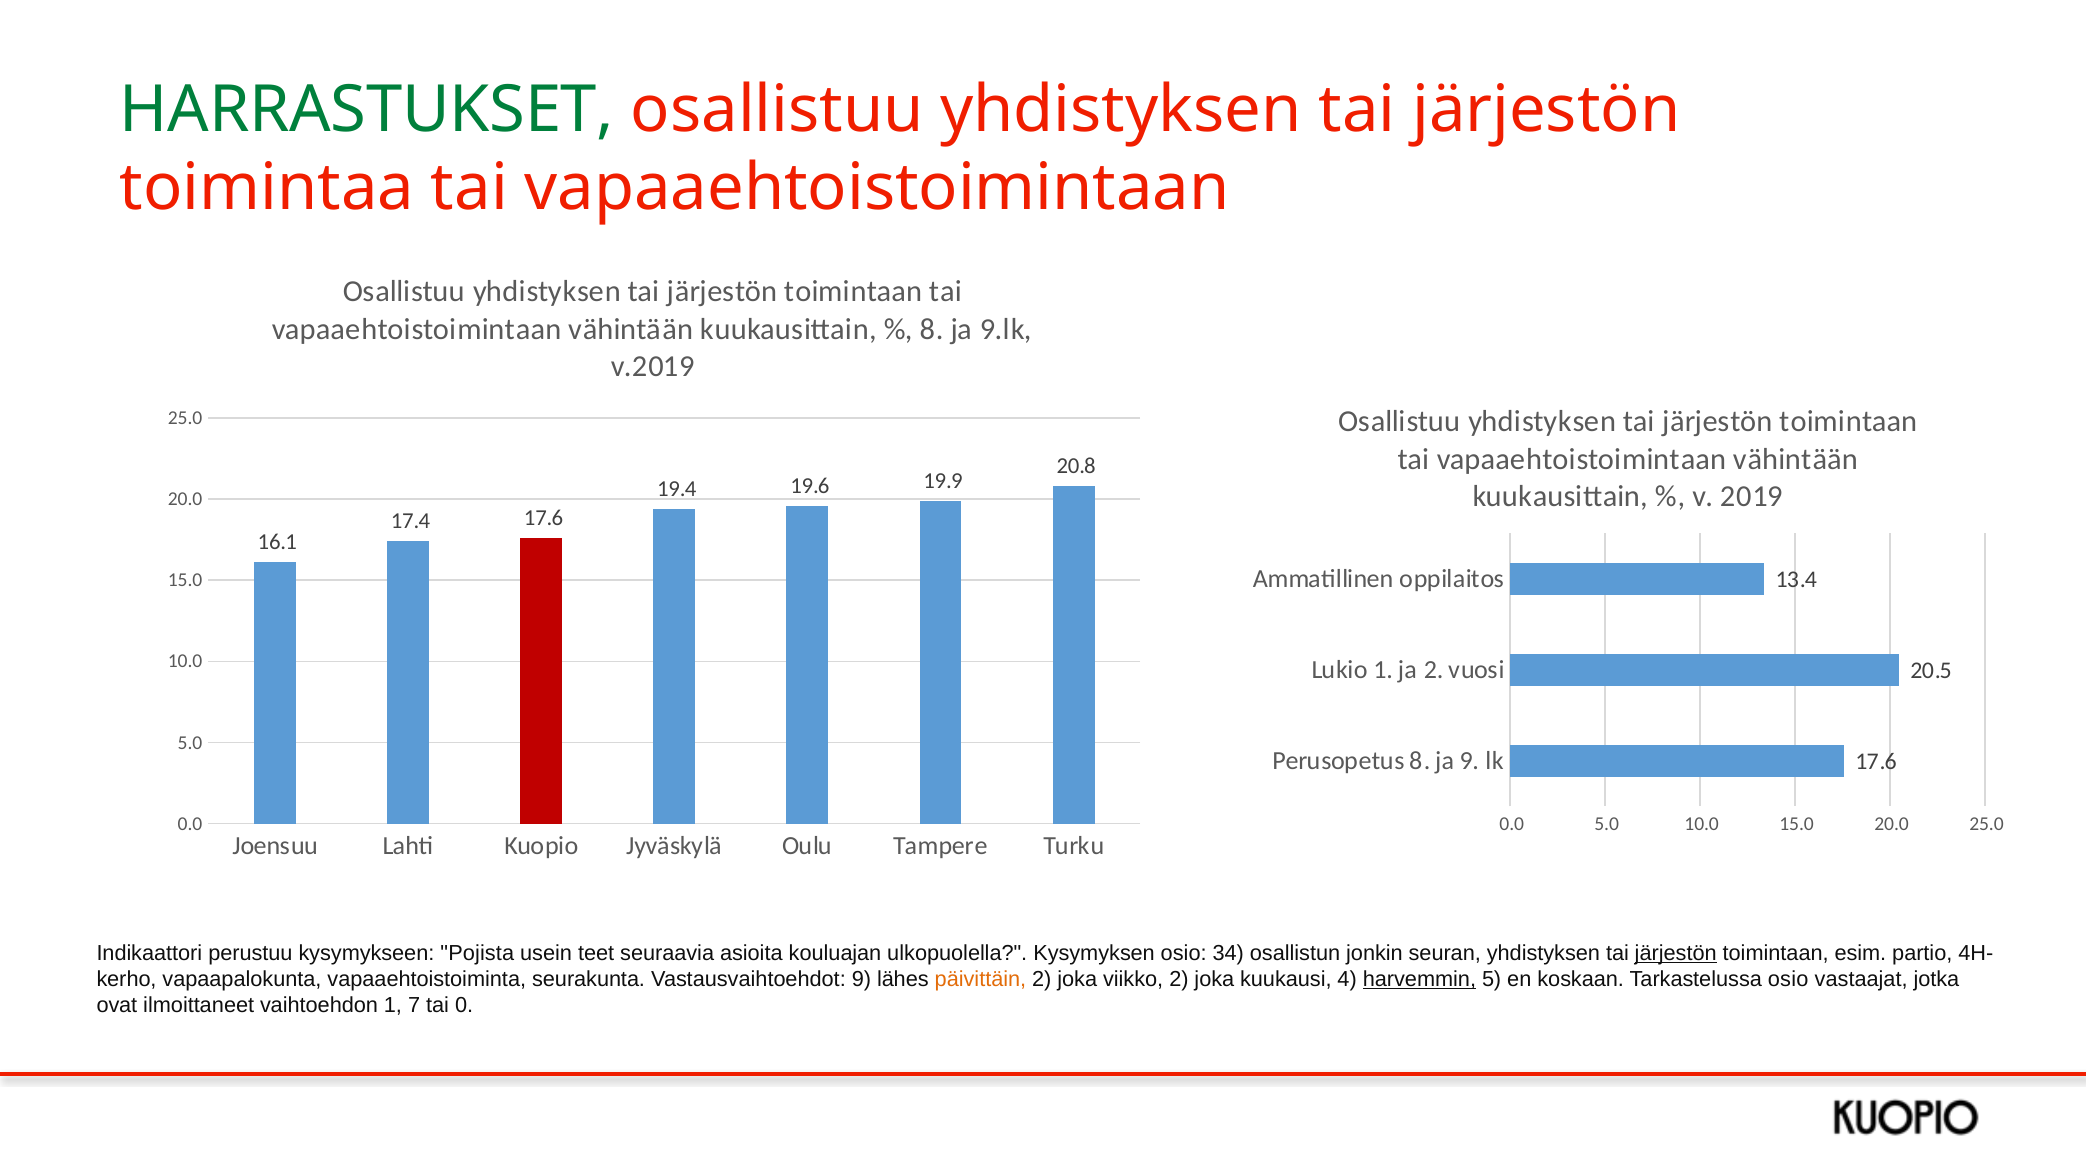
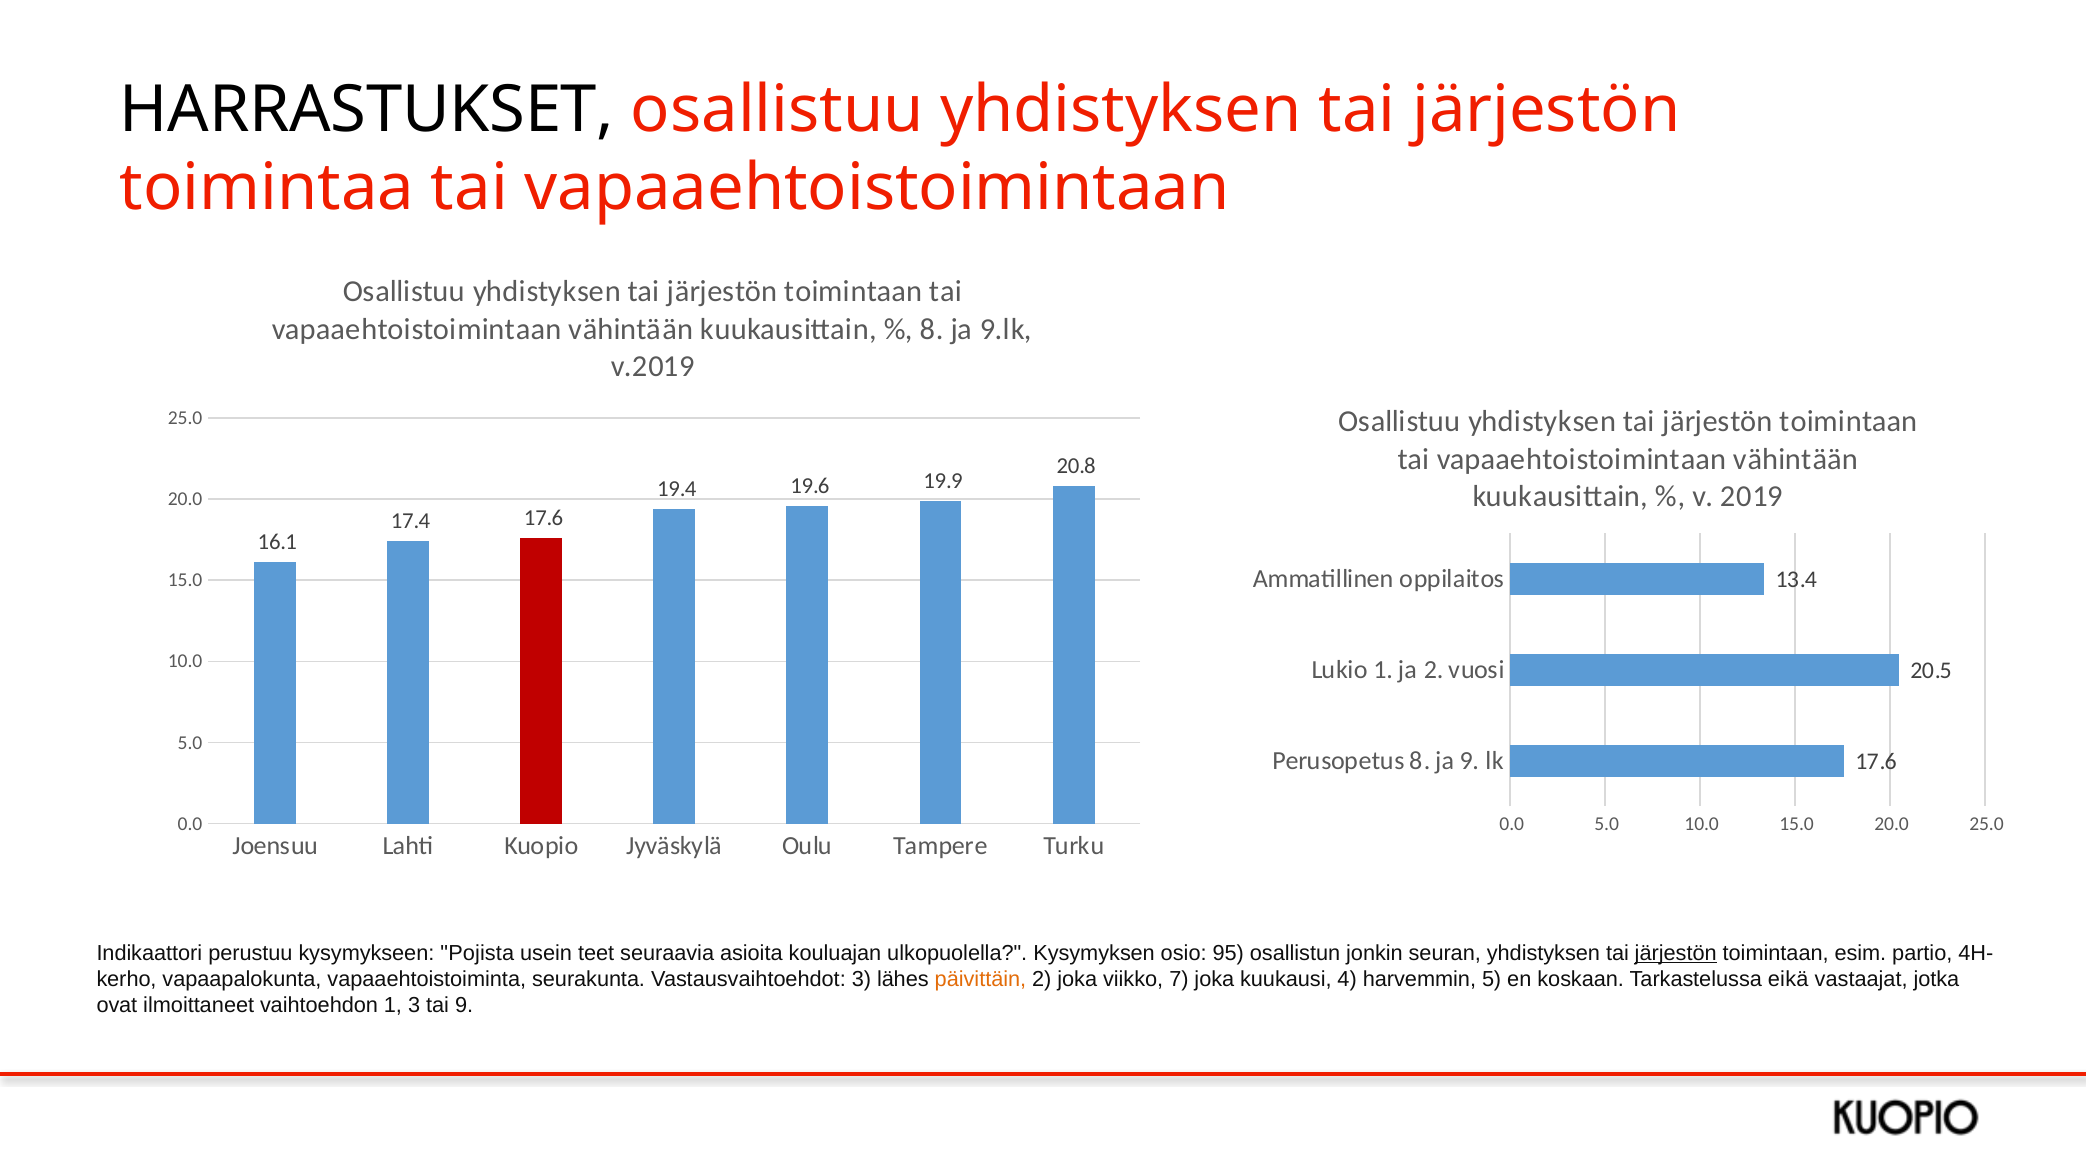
HARRASTUKSET colour: green -> black (367, 110)
34: 34 -> 95 (1228, 953)
Vastausvaihtoehdot 9: 9 -> 3 (861, 979)
viikko 2: 2 -> 7 (1179, 979)
harvemmin underline: present -> none (1419, 979)
Tarkastelussa osio: osio -> eikä (1788, 979)
1 7: 7 -> 3 (414, 1005)
tai 0: 0 -> 9 (464, 1005)
